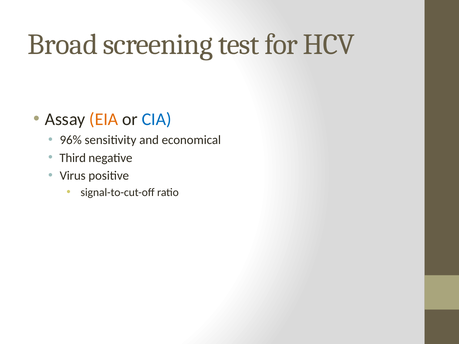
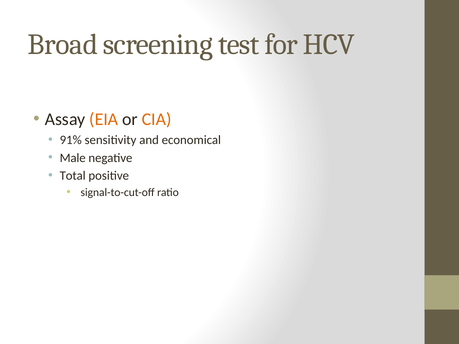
CIA colour: blue -> orange (157, 120)
96%: 96% -> 91% (71, 140)
Third: Third -> Male (73, 158)
Virus: Virus -> Total (73, 176)
